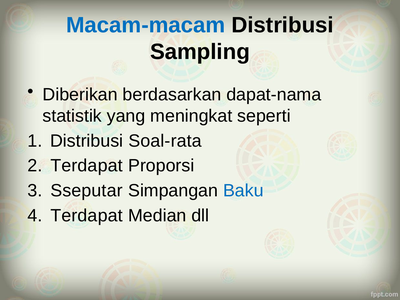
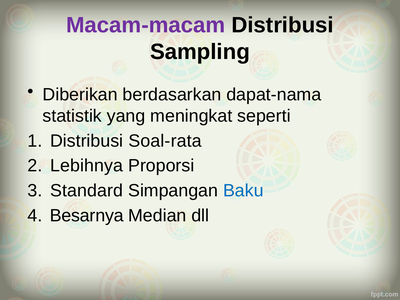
Macam-macam colour: blue -> purple (146, 25)
Terdapat: Terdapat -> Lebihnya (87, 166)
Sseputar: Sseputar -> Standard (87, 191)
Terdapat: Terdapat -> Besarnya (87, 216)
